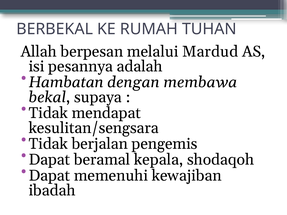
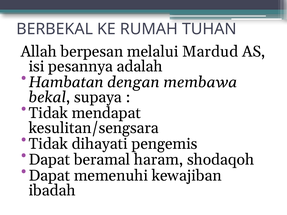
berjalan: berjalan -> dihayati (100, 144)
kepala: kepala -> haram (159, 160)
